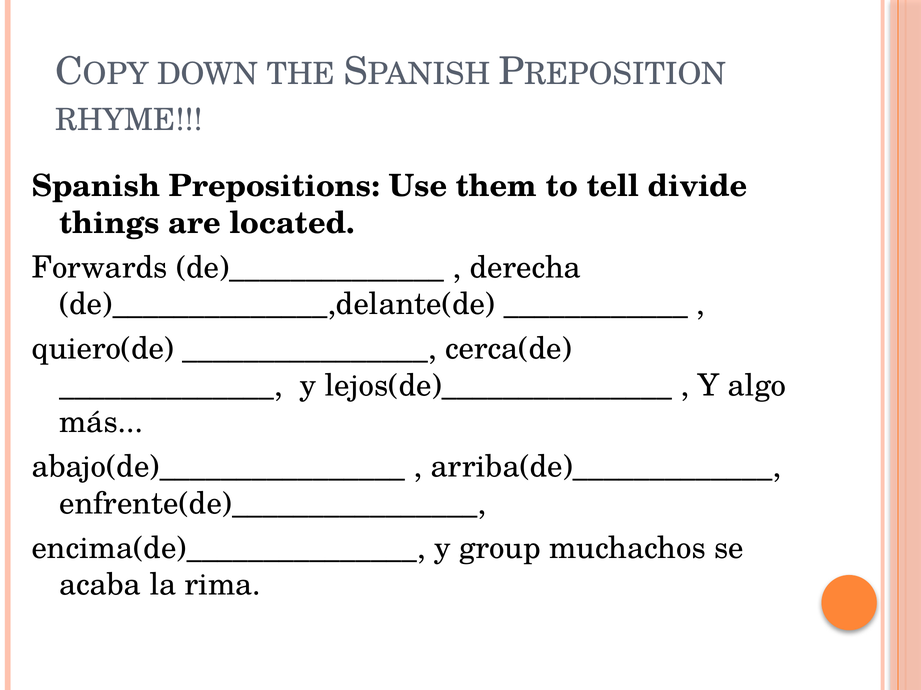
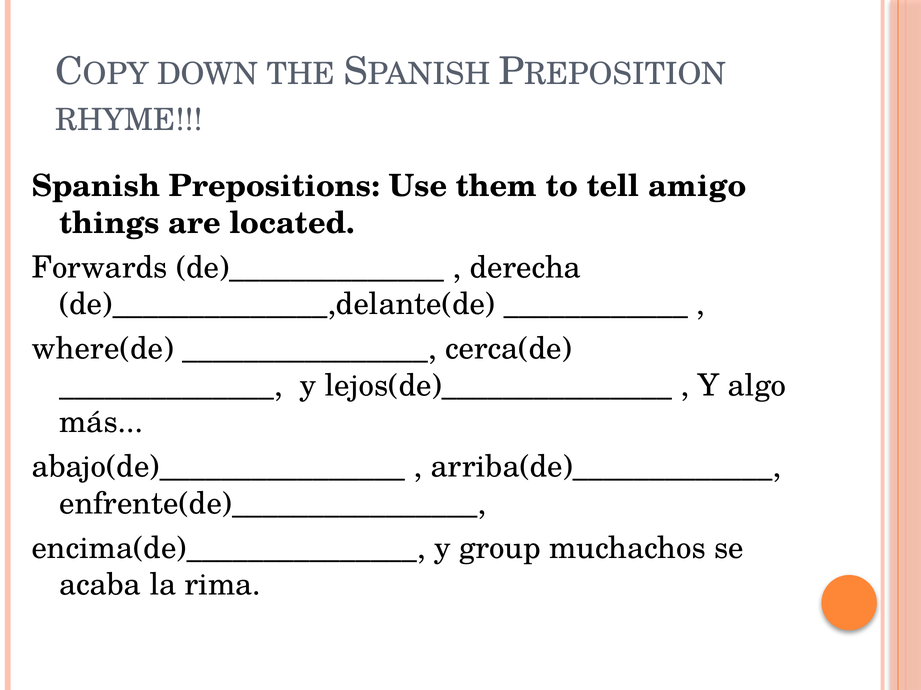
divide: divide -> amigo (697, 186)
quiero(de: quiero(de -> where(de (103, 349)
